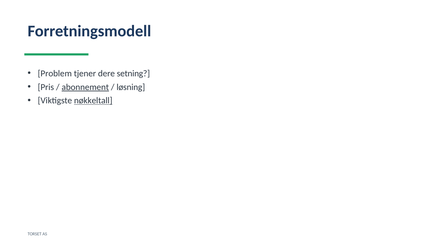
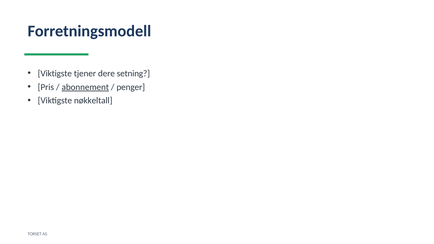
Problem: Problem -> Viktigste (55, 74)
løsning: løsning -> penger (131, 87)
nøkkeltall underline: present -> none (93, 101)
